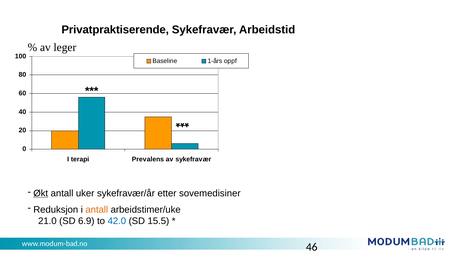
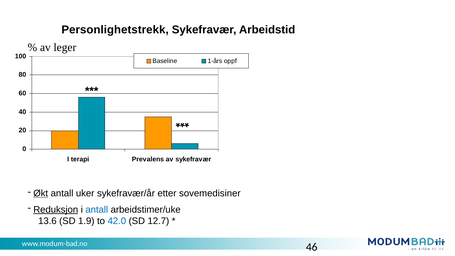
Privatpraktiserende: Privatpraktiserende -> Personlighetstrekk (115, 30)
Reduksjon underline: none -> present (56, 210)
antall colour: orange -> blue (97, 210)
21.0: 21.0 -> 13.6 (47, 221)
6.9: 6.9 -> 1.9 (86, 221)
15.5: 15.5 -> 12.7 (158, 221)
